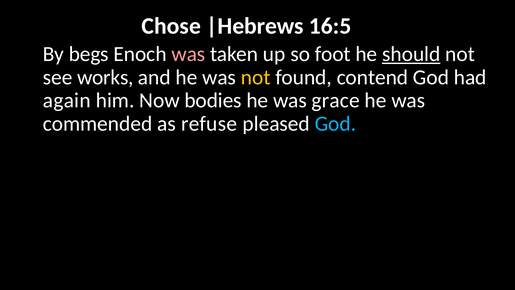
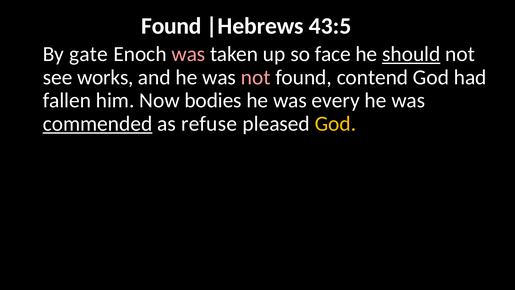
Chose: Chose -> Found (171, 26)
16:5: 16:5 -> 43:5 (330, 26)
begs: begs -> gate (89, 54)
foot: foot -> face (333, 54)
not colour: yellow -> pink (256, 77)
again: again -> fallen (67, 100)
grace: grace -> every (336, 100)
commended underline: none -> present (98, 124)
God colour: light blue -> yellow (335, 124)
